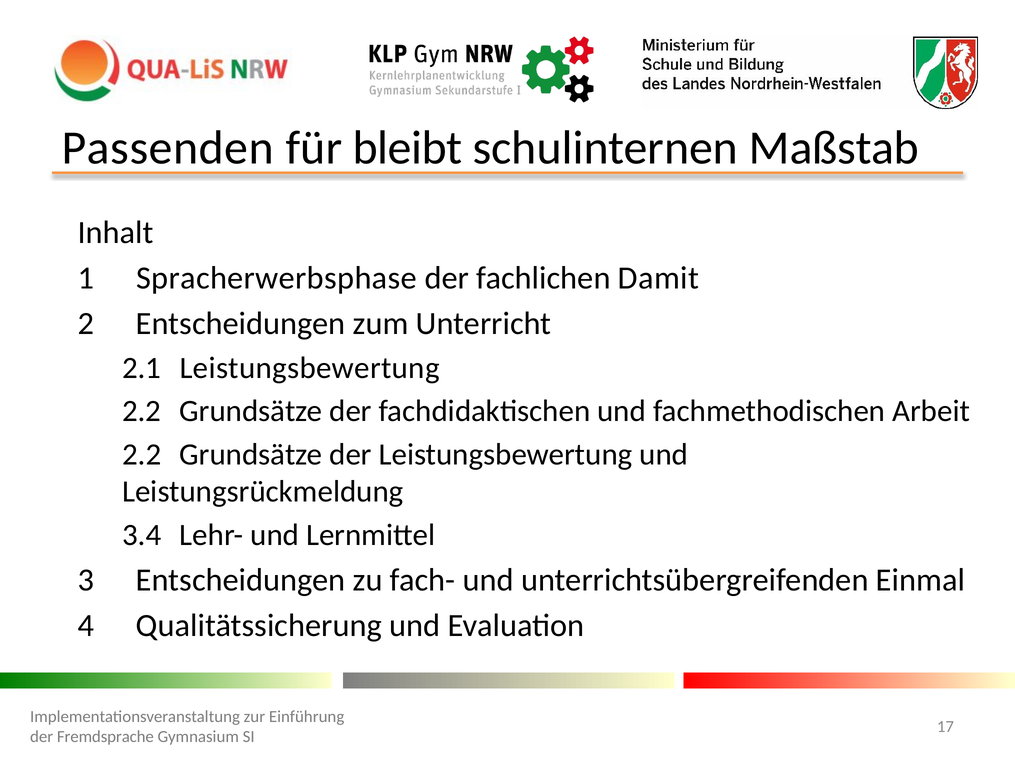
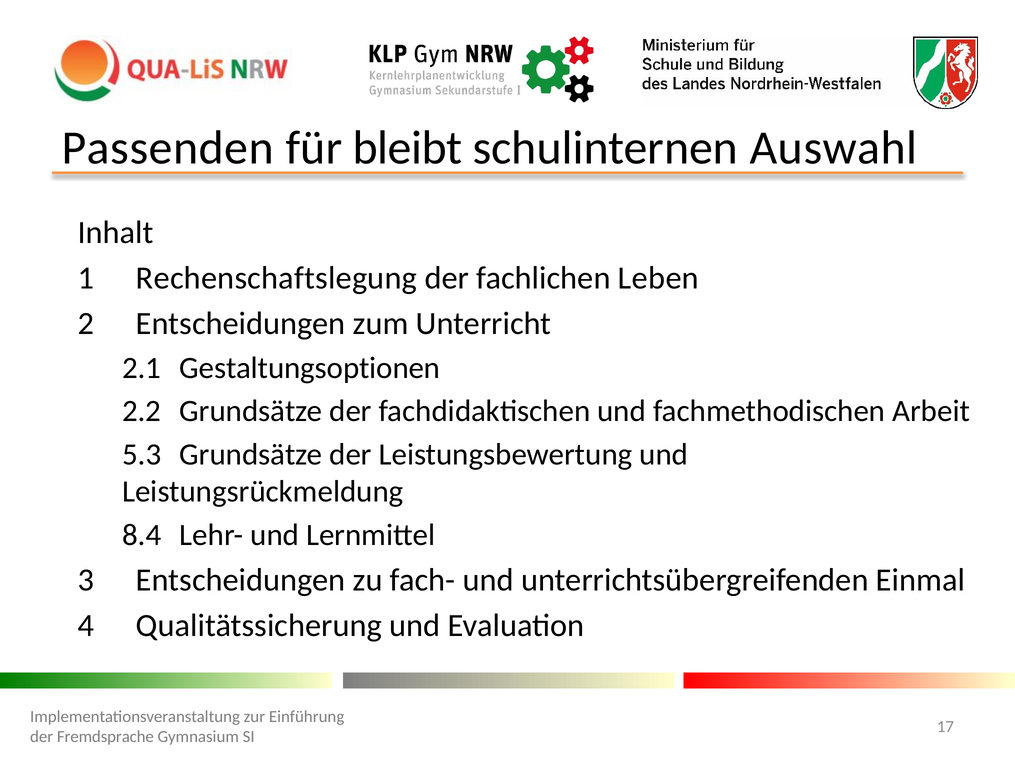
Maßstab: Maßstab -> Auswahl (834, 148)
Spracherwerbsphase: Spracherwerbsphase -> Rechenschaftslegung (277, 278)
Damit: Damit -> Leben (658, 278)
2.1 Leistungsbewertung: Leistungsbewertung -> Gestaltungsoptionen (310, 368)
2.2: 2.2 -> 5.3 (142, 455)
3.4: 3.4 -> 8.4 (142, 535)
